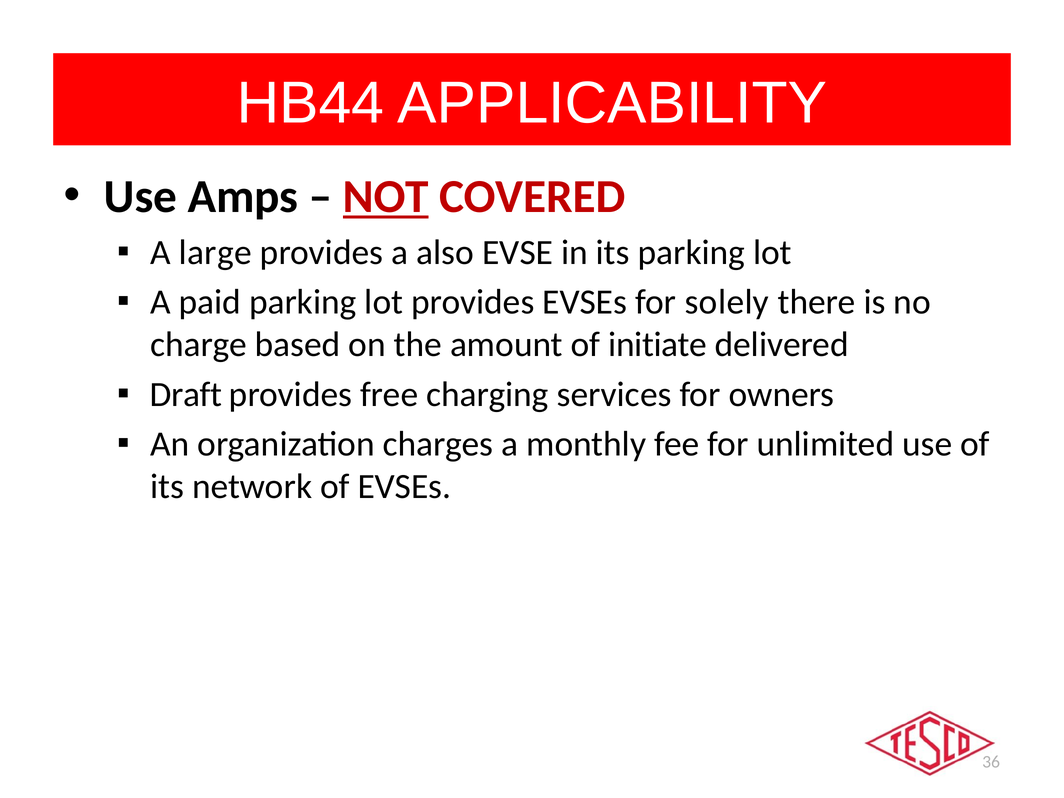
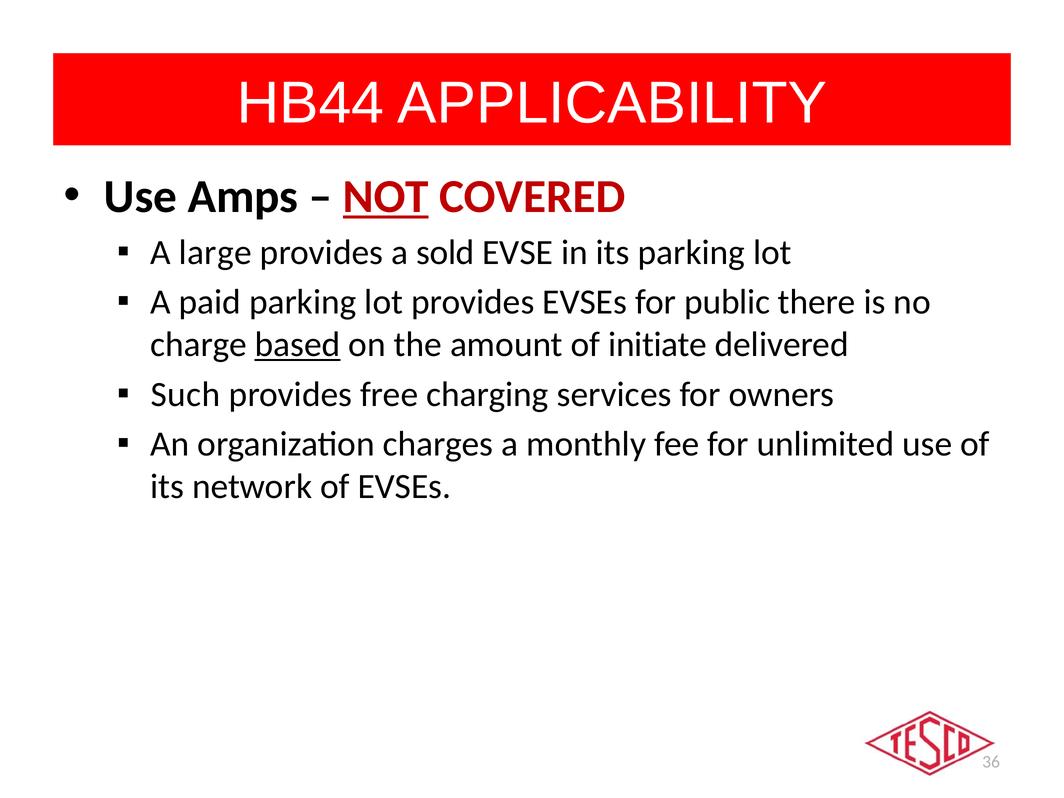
also: also -> sold (445, 253)
solely: solely -> public (727, 302)
based underline: none -> present (298, 345)
Draft: Draft -> Such (185, 394)
